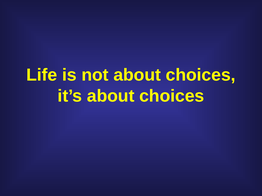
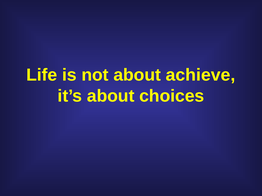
not about choices: choices -> achieve (201, 75)
